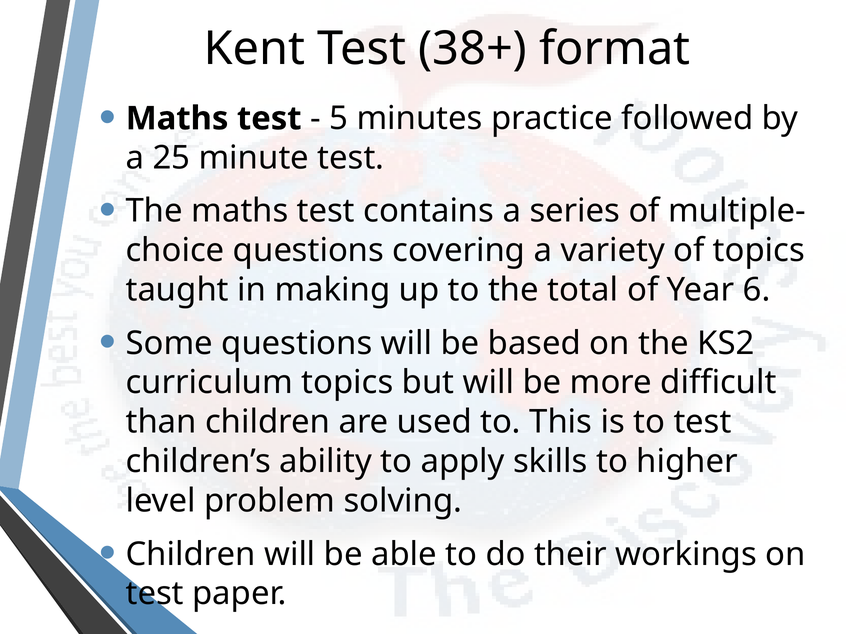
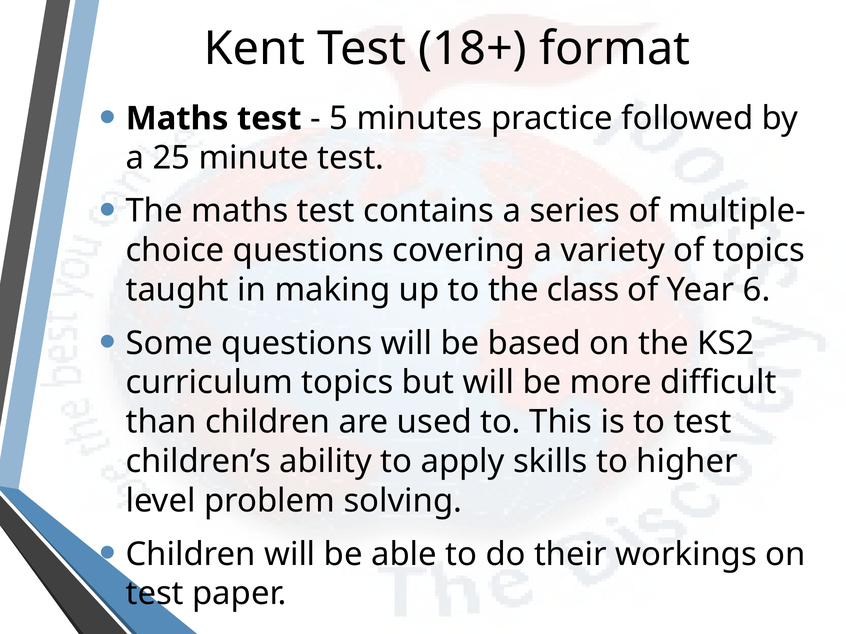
38+: 38+ -> 18+ (473, 49)
total: total -> class (583, 290)
